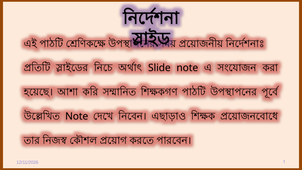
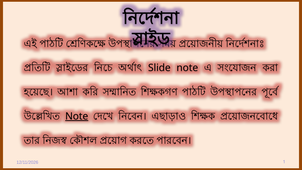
Note underline: none -> present (77, 116)
